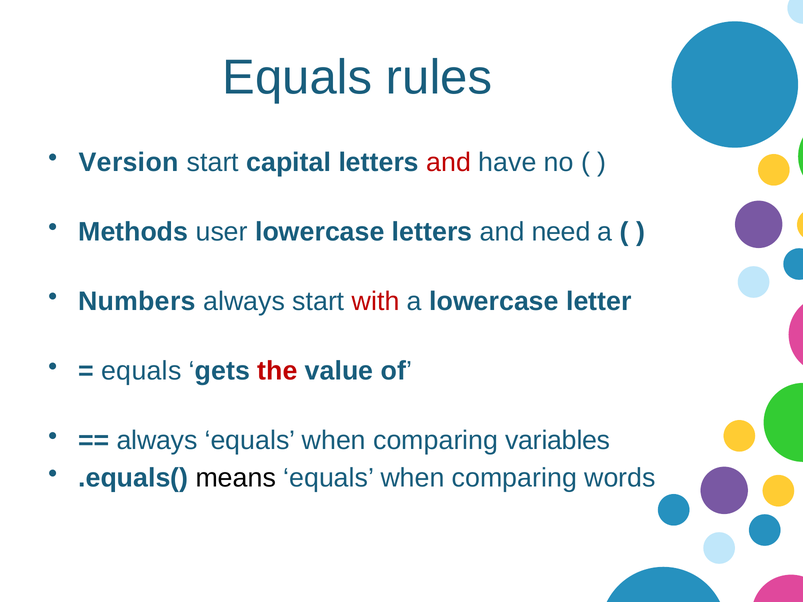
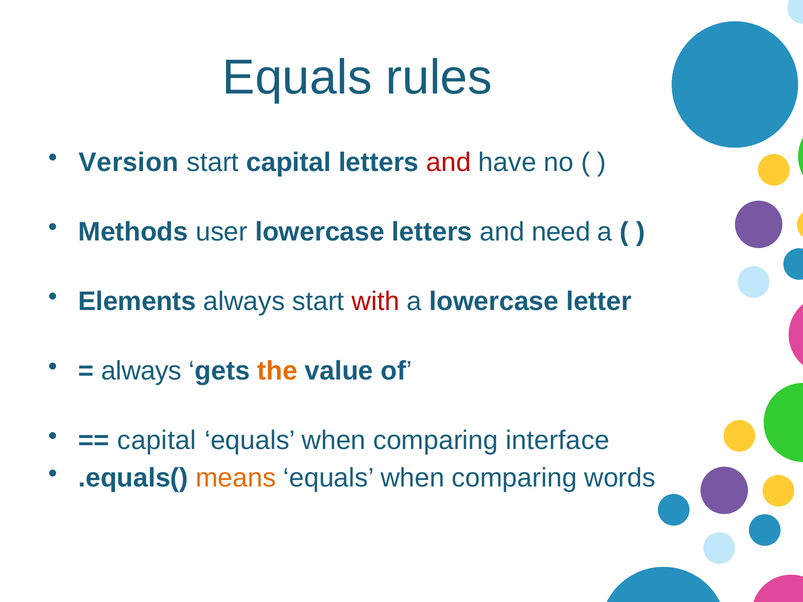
Numbers: Numbers -> Elements (137, 302)
equals: equals -> always (142, 371)
the colour: red -> orange (277, 371)
always: always -> capital (157, 441)
variables: variables -> interface (558, 441)
means colour: black -> orange (236, 478)
